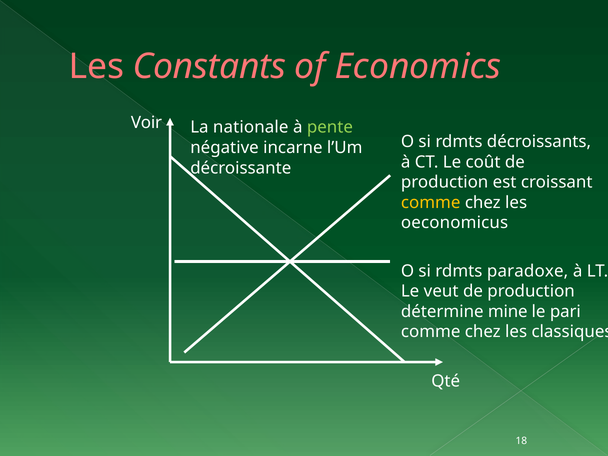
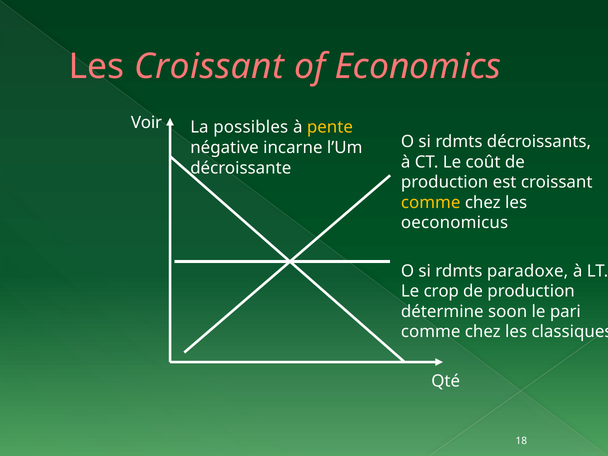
Les Constants: Constants -> Croissant (209, 67)
nationale: nationale -> possibles (251, 127)
pente colour: light green -> yellow (330, 127)
veut: veut -> crop (441, 291)
mine: mine -> soon (508, 312)
